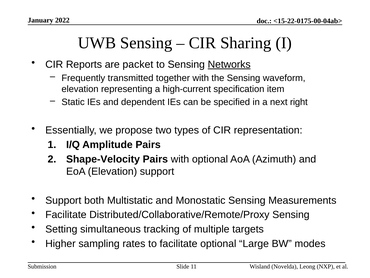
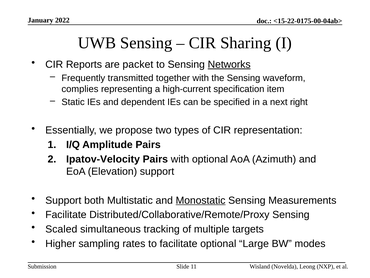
elevation: elevation -> complies (80, 89)
Shape-Velocity: Shape-Velocity -> Ipatov-Velocity (103, 159)
Monostatic underline: none -> present (201, 200)
Setting: Setting -> Scaled (61, 229)
